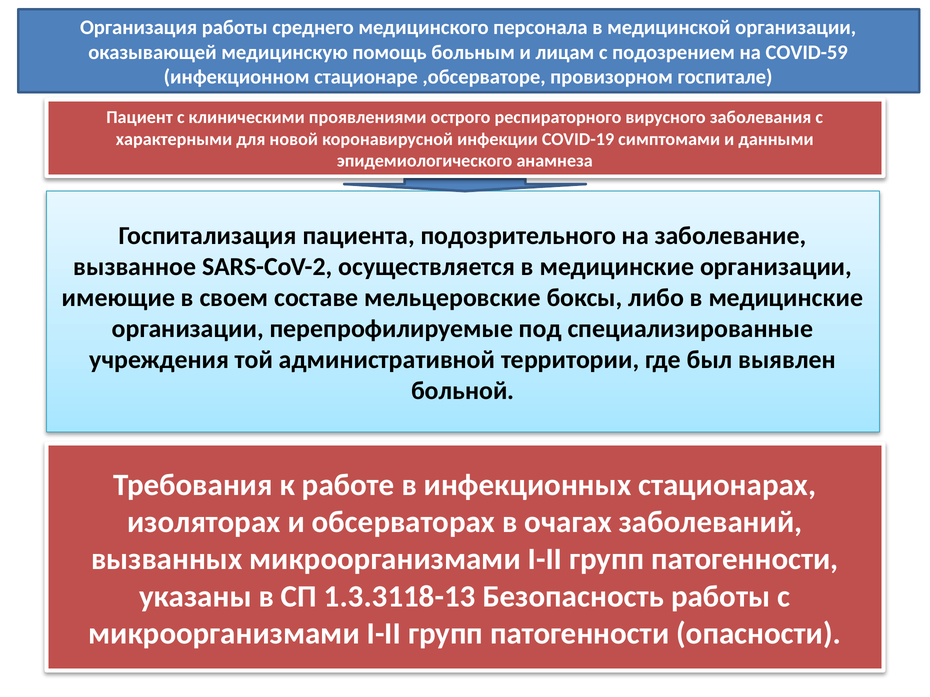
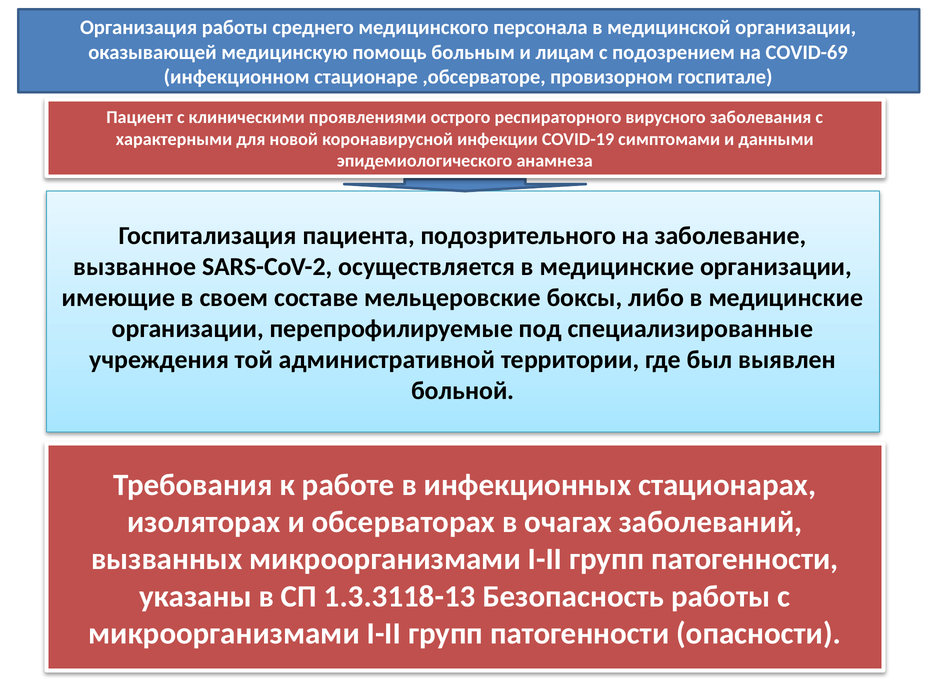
COVID-59: COVID-59 -> COVID-69 (807, 52)
